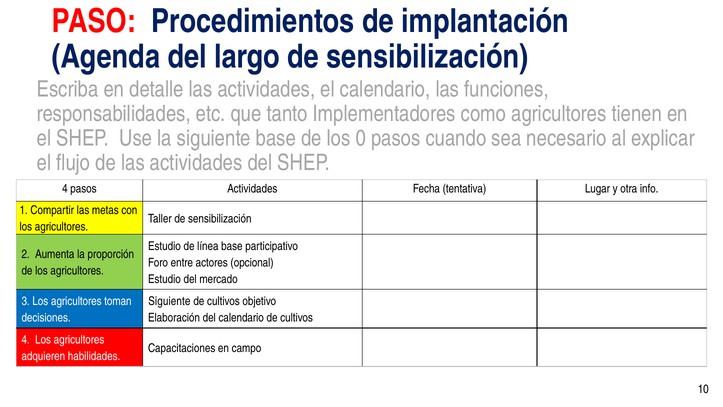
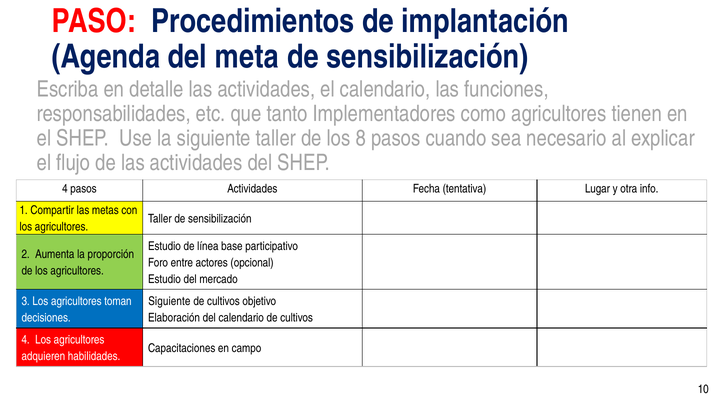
largo: largo -> meta (247, 57)
siguiente base: base -> taller (276, 138)
0: 0 -> 8 (361, 138)
